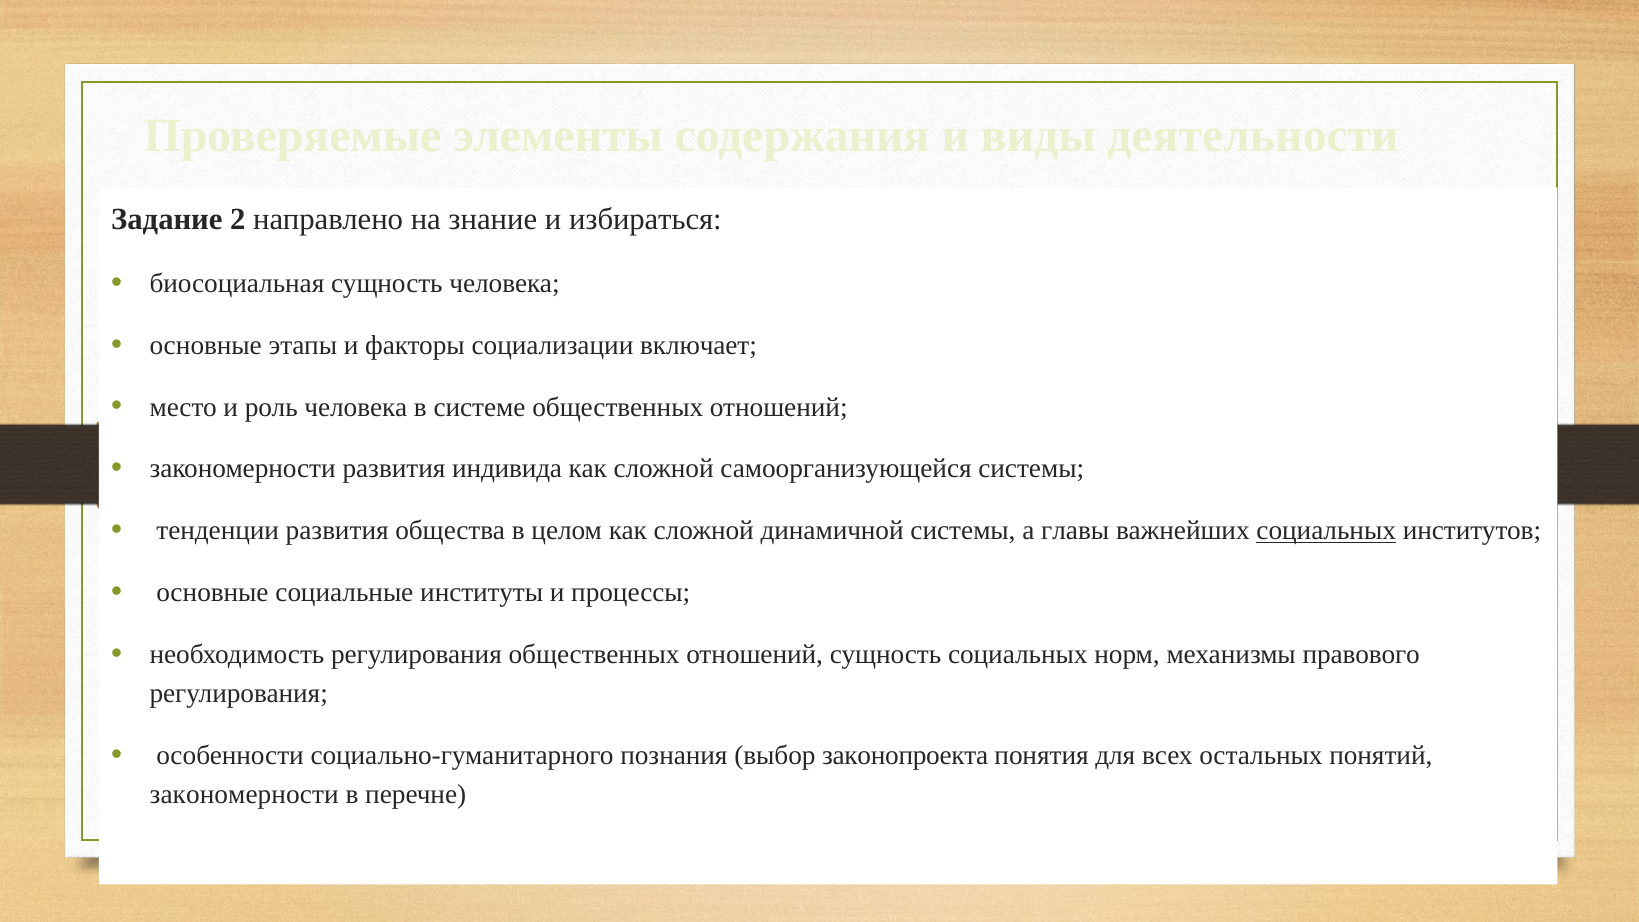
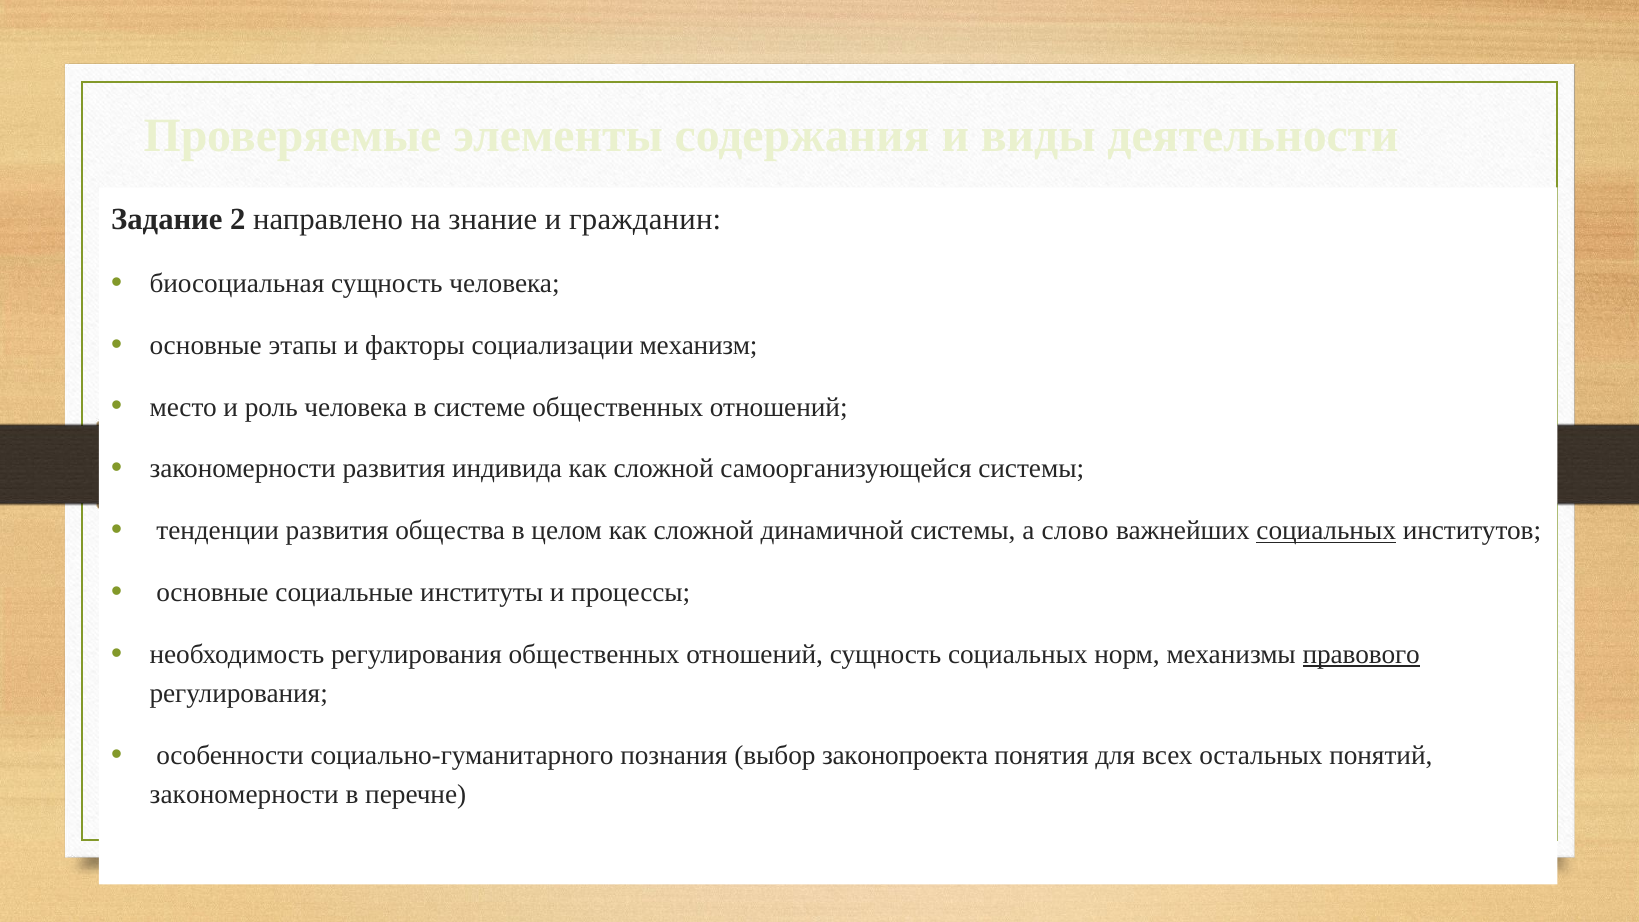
избираться: избираться -> гражданин (645, 220)
включает: включает -> механизм (699, 345)
главы: главы -> слово (1075, 531)
правового underline: none -> present (1361, 654)
